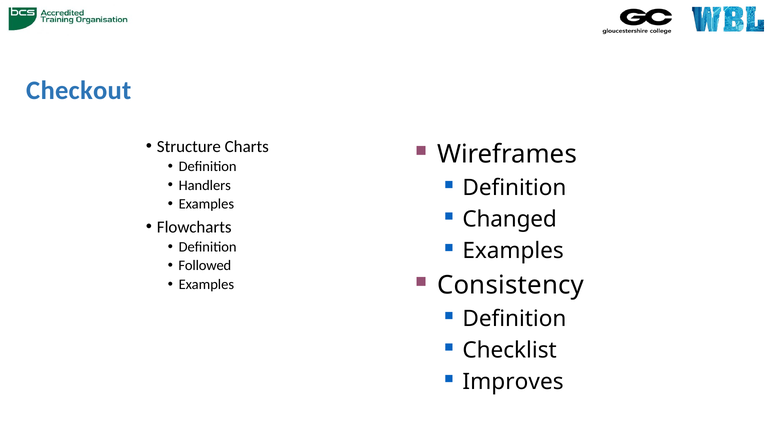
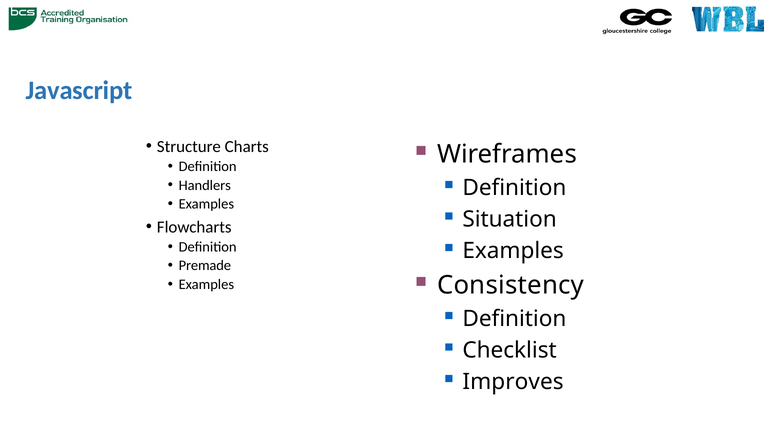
Checkout: Checkout -> Javascript (79, 91)
Changed: Changed -> Situation (510, 220)
Followed: Followed -> Premade (205, 266)
